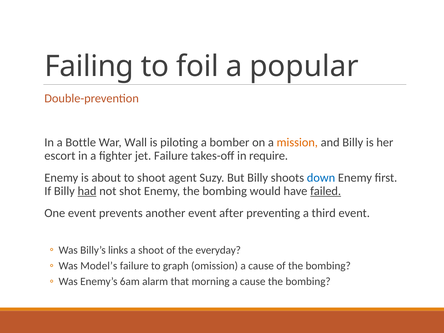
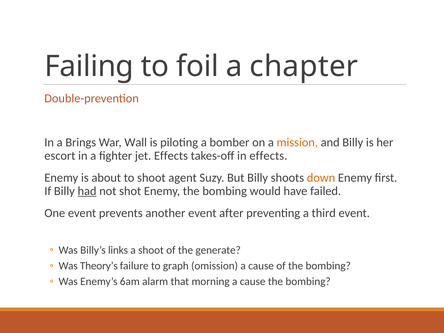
popular: popular -> chapter (304, 66)
Bottle: Bottle -> Brings (81, 142)
jet Failure: Failure -> Effects (171, 156)
in require: require -> effects (268, 156)
down colour: blue -> orange (321, 178)
failed underline: present -> none (326, 191)
everyday: everyday -> generate (218, 250)
Model’s: Model’s -> Theory’s (99, 266)
